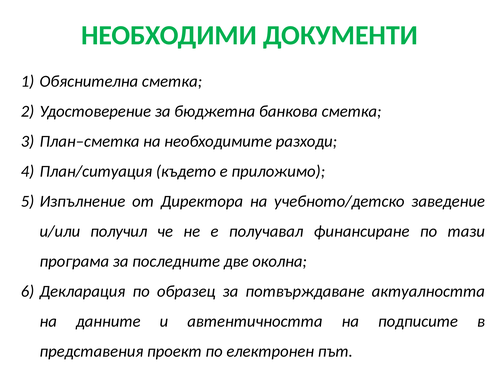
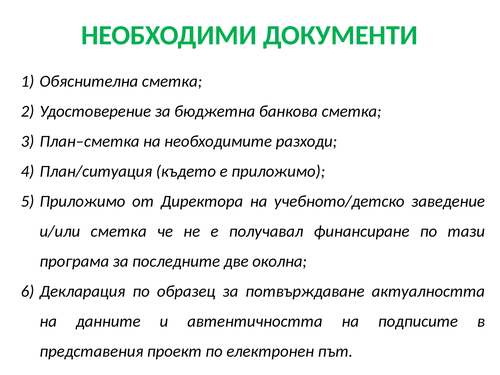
Изпълнение: Изпълнение -> Приложимо (82, 201)
и/или получил: получил -> сметка (119, 231)
